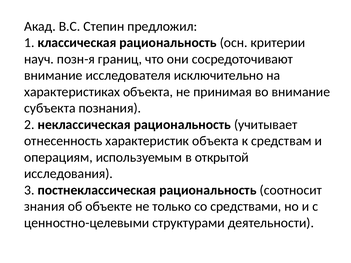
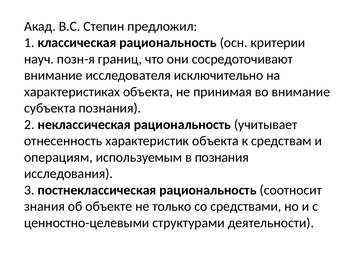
в открытой: открытой -> познания (222, 158)
